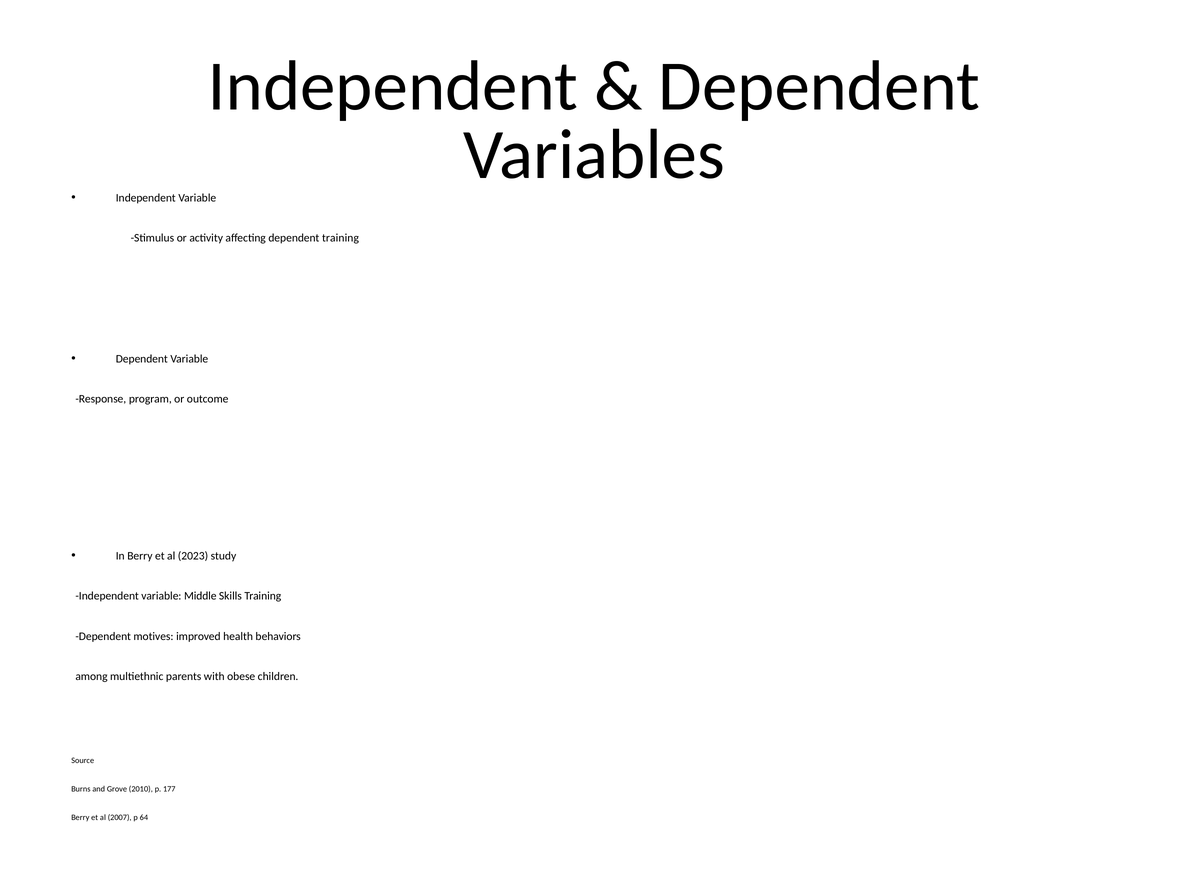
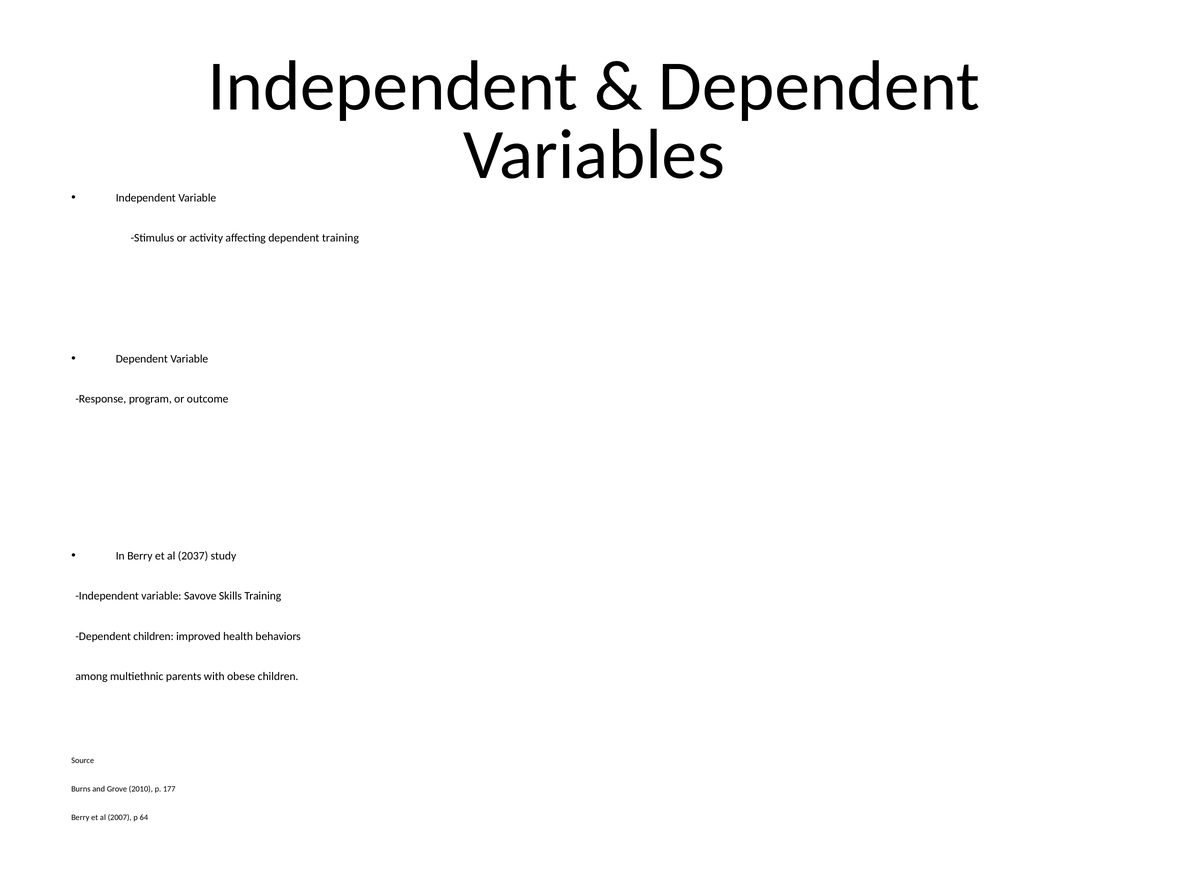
2023: 2023 -> 2037 (193, 556)
Middle: Middle -> Savove (200, 596)
Dependent motives: motives -> children (154, 636)
